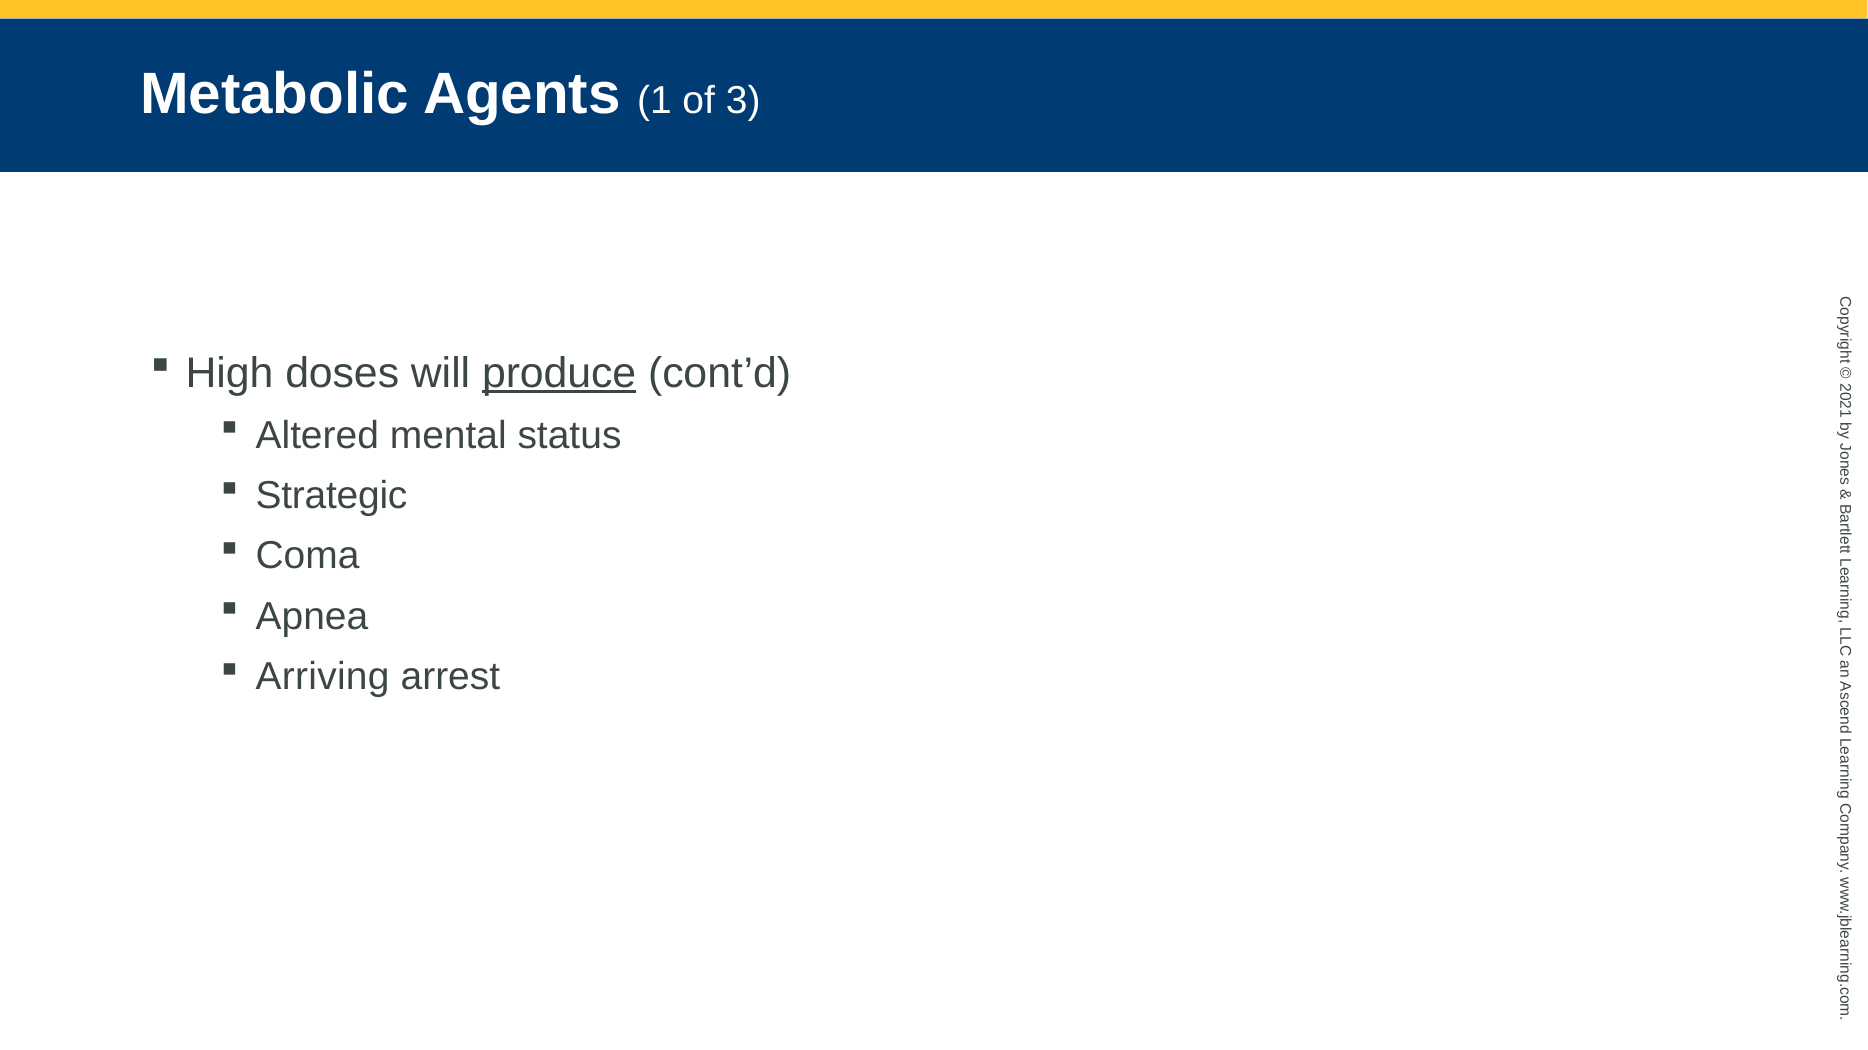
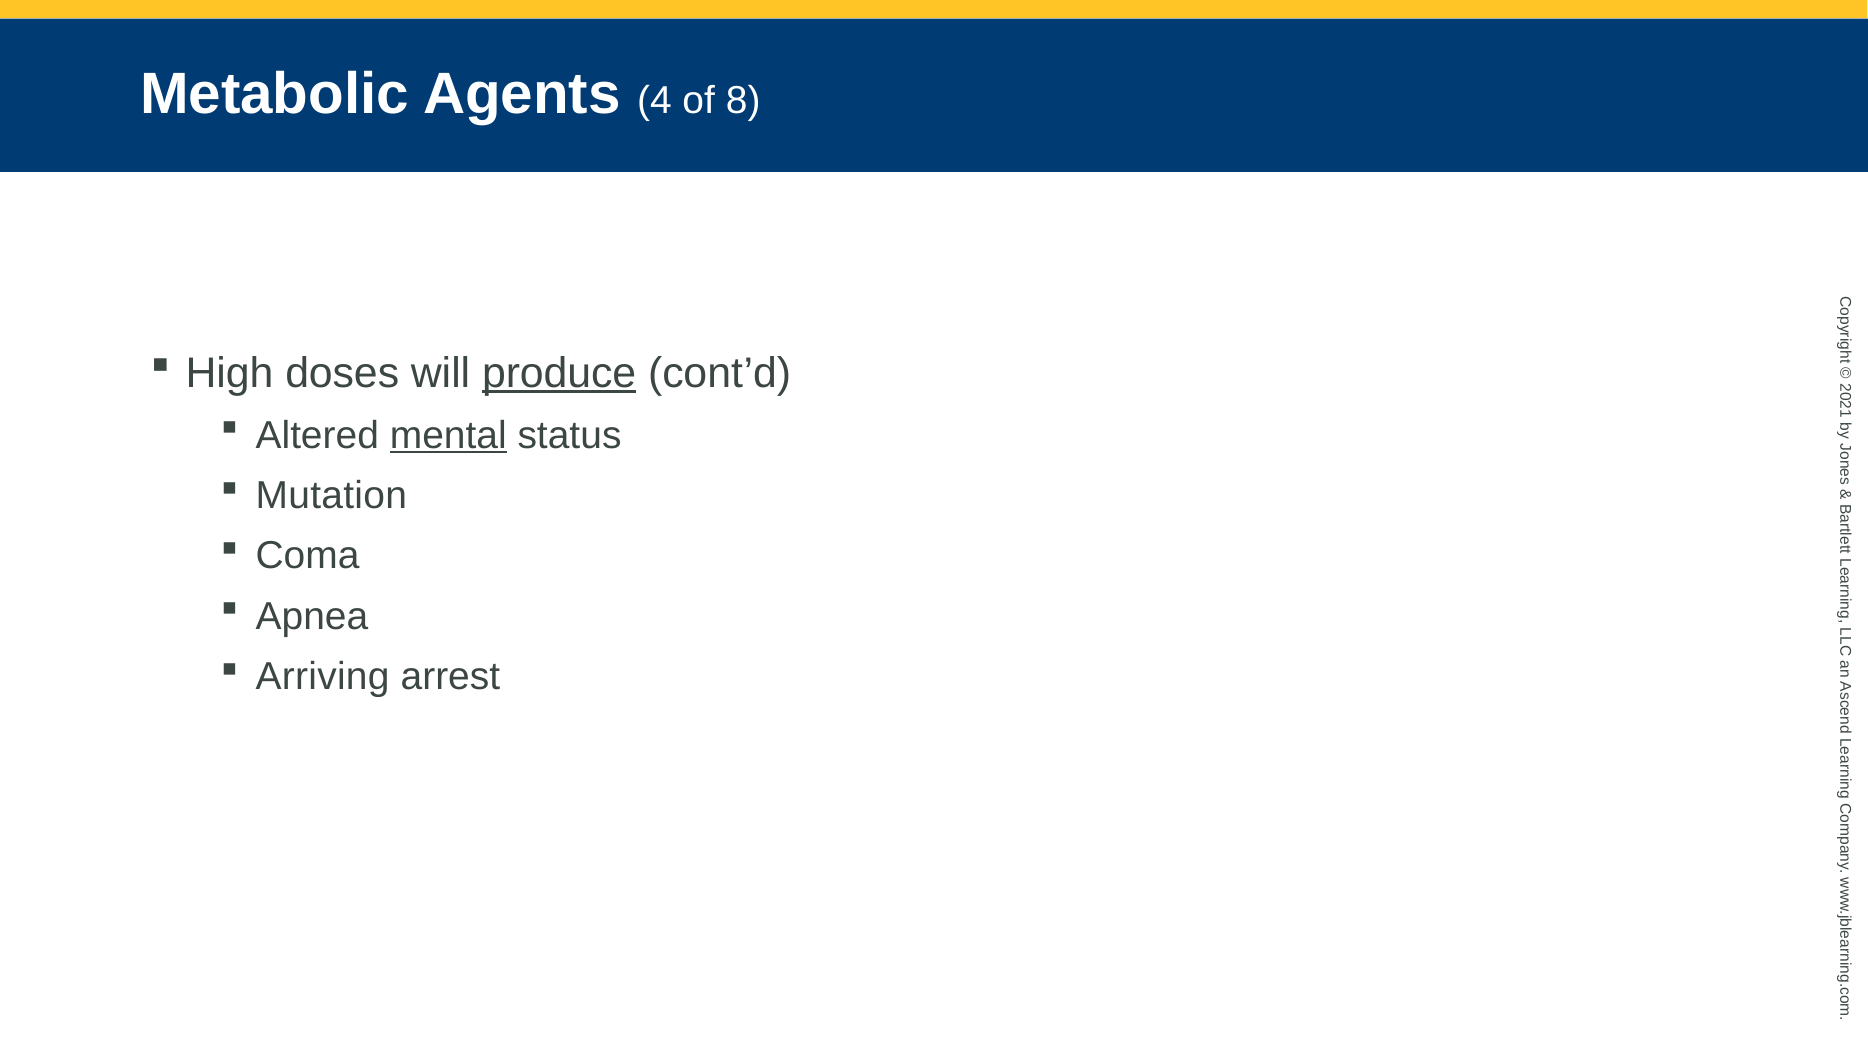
Agents 1: 1 -> 4 (655, 100)
3: 3 -> 8 (743, 100)
mental underline: none -> present (448, 436)
Strategic: Strategic -> Mutation (331, 496)
